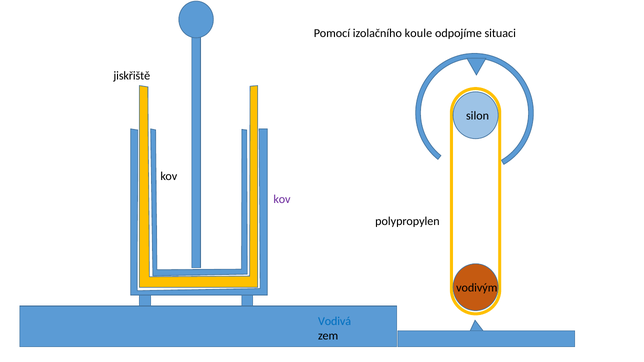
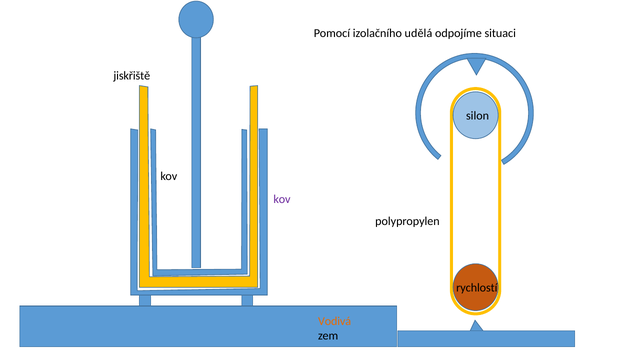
koule: koule -> udělá (418, 33)
vodivým: vodivým -> rychlostí (477, 288)
Vodivá colour: blue -> orange (335, 322)
